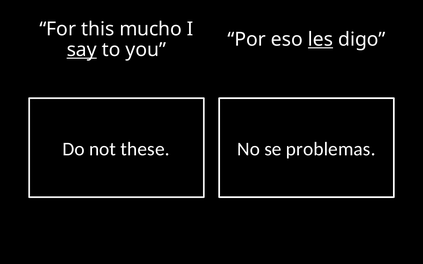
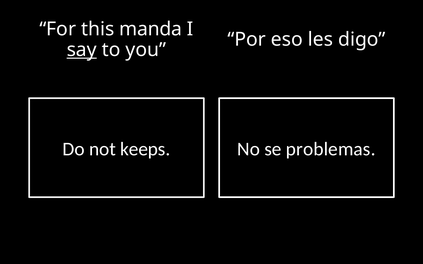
mucho: mucho -> manda (151, 29)
les underline: present -> none (320, 39)
these: these -> keeps (145, 149)
